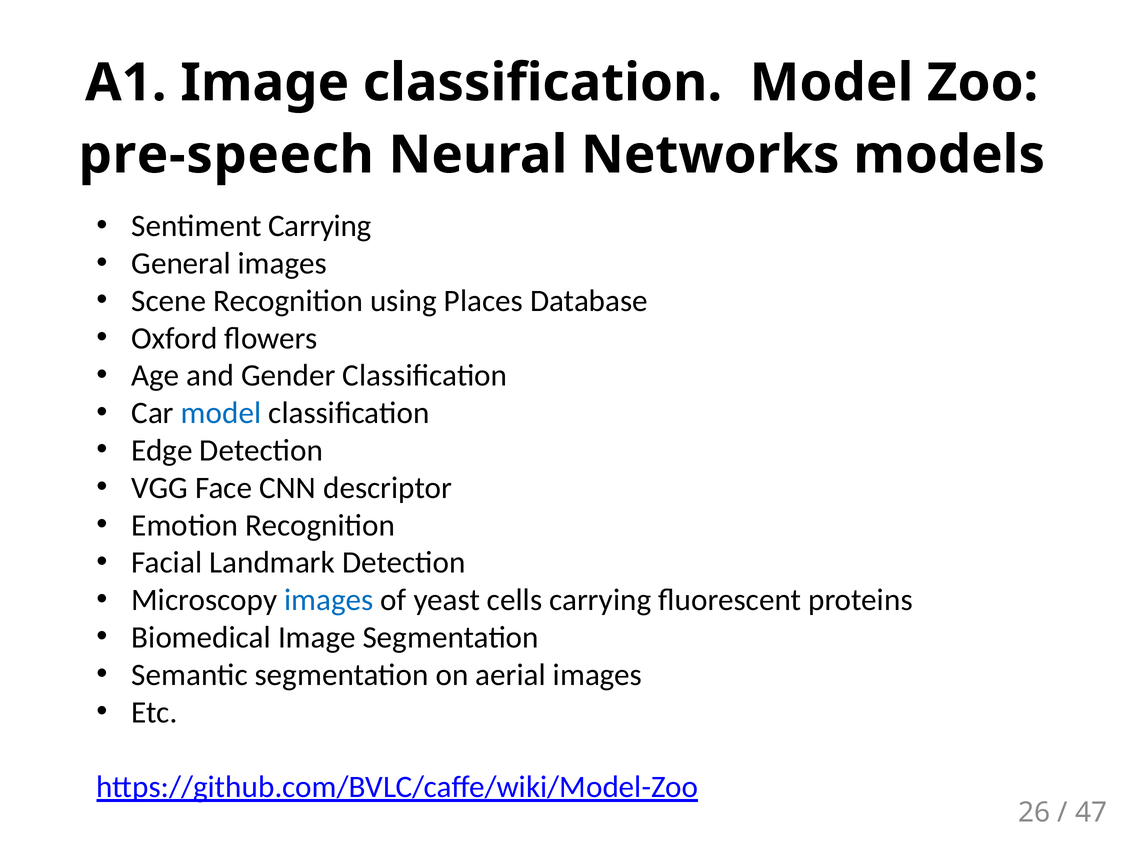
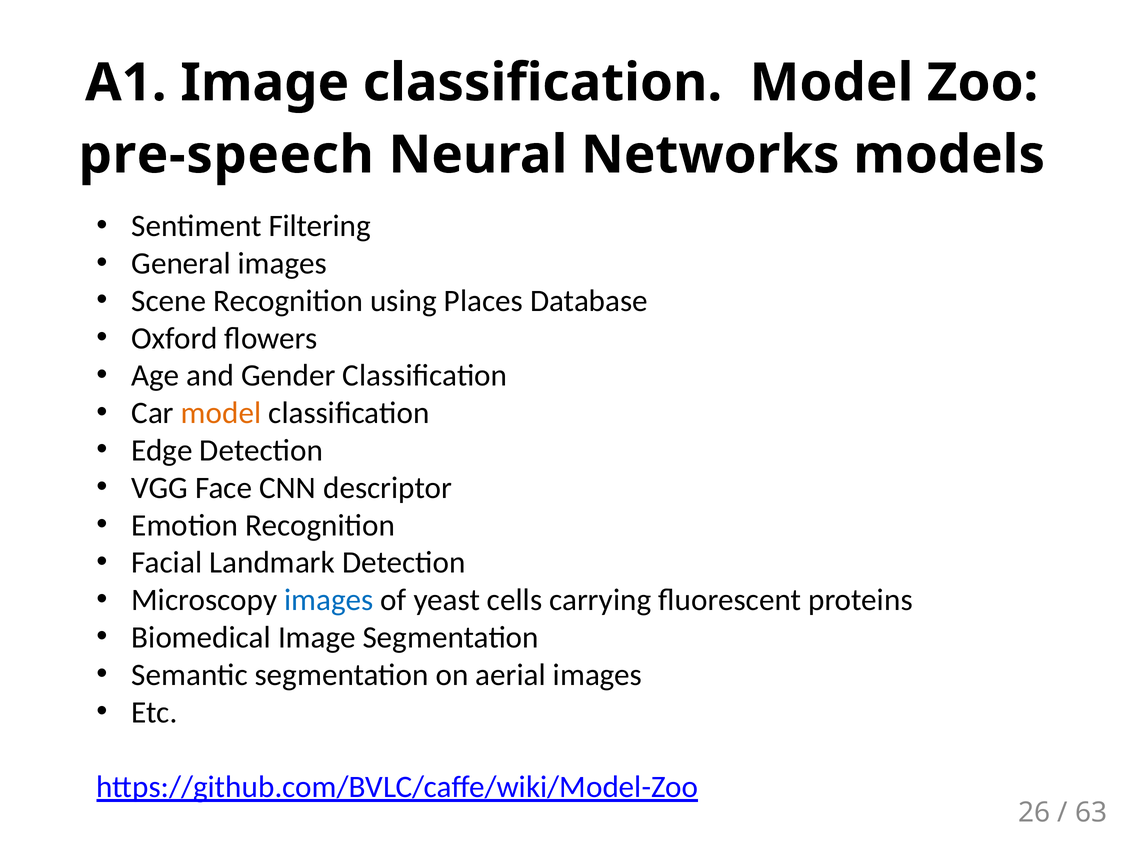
Sentiment Carrying: Carrying -> Filtering (320, 226)
model colour: blue -> orange (221, 413)
47: 47 -> 63 (1091, 812)
